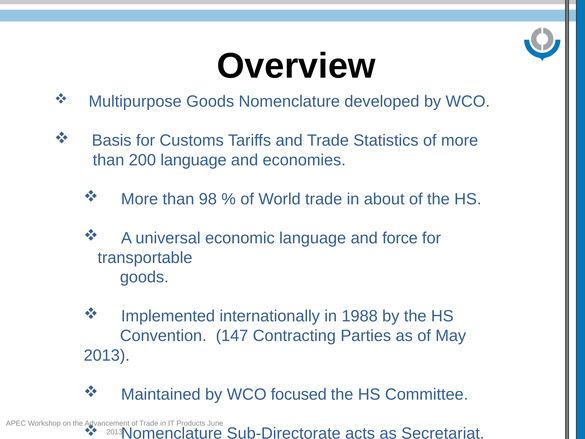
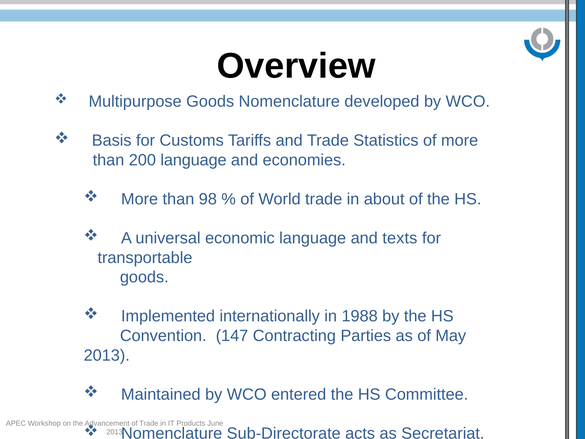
force: force -> texts (400, 238)
focused: focused -> entered (299, 394)
